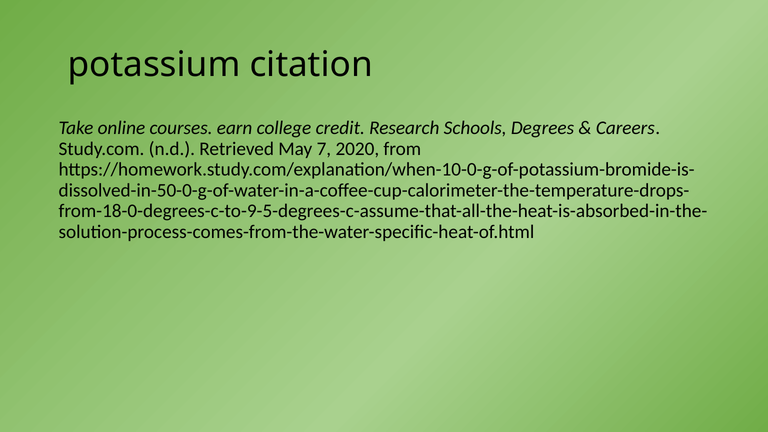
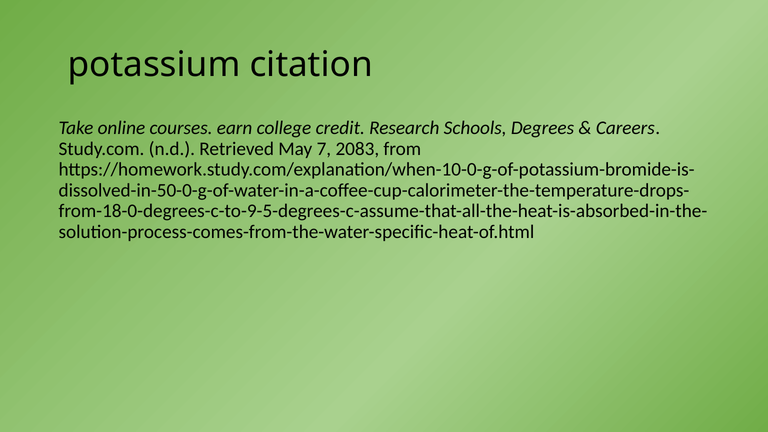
2020: 2020 -> 2083 (357, 149)
